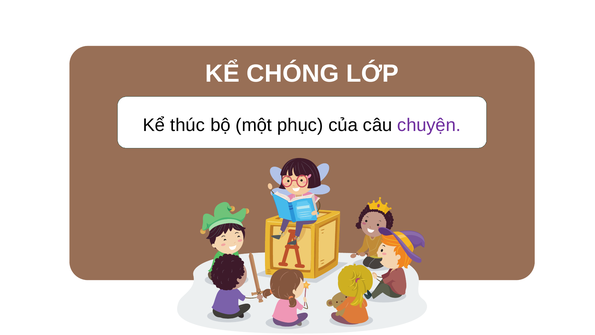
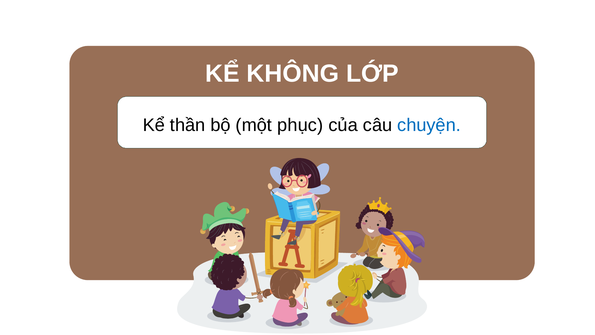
CHÓNG: CHÓNG -> KHÔNG (293, 74)
thúc: thúc -> thần (188, 125)
chuyện colour: purple -> blue (429, 125)
